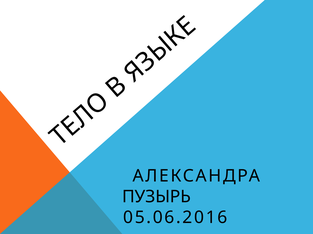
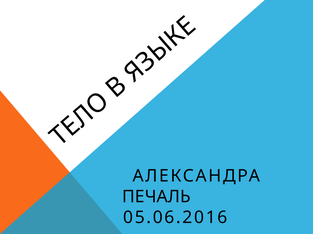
ПУЗЫРЬ: ПУЗЫРЬ -> ПЕЧАЛЬ (156, 197)
